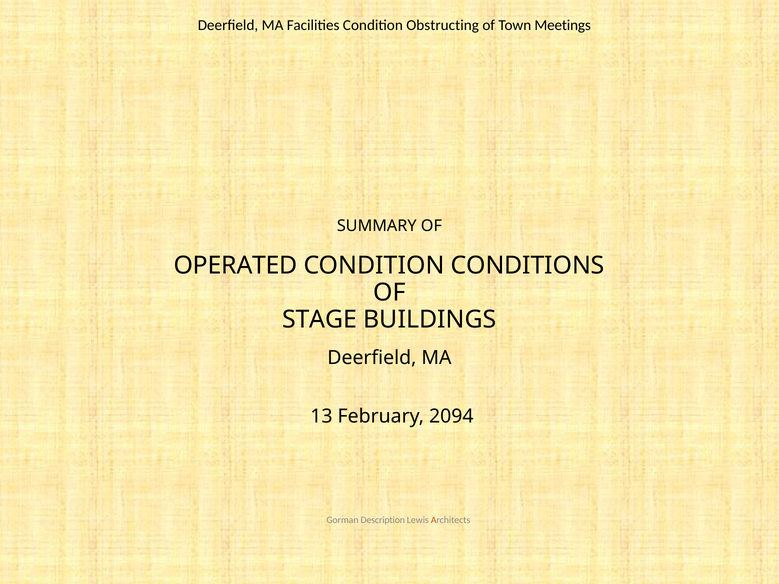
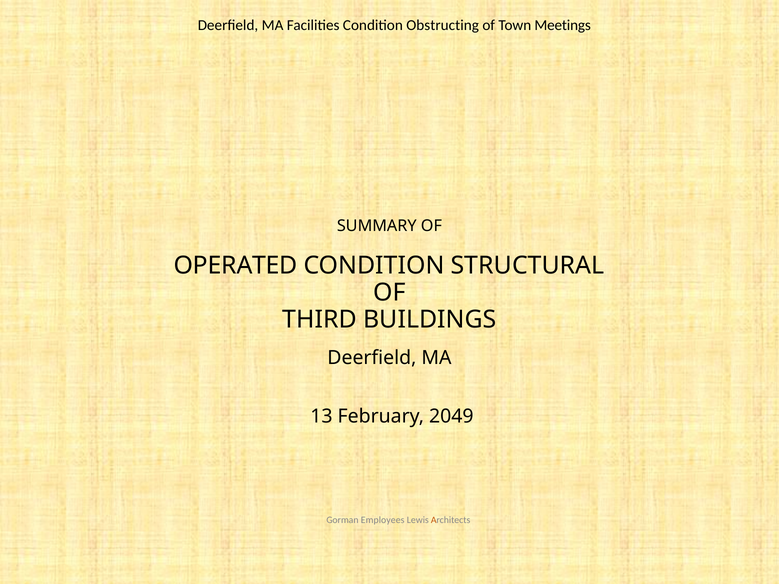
CONDITIONS: CONDITIONS -> STRUCTURAL (528, 266)
STAGE: STAGE -> THIRD (319, 320)
2094: 2094 -> 2049 (451, 416)
Description: Description -> Employees (383, 520)
